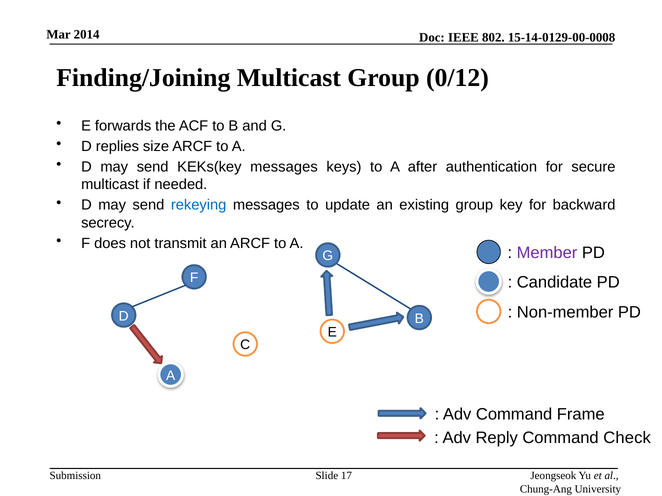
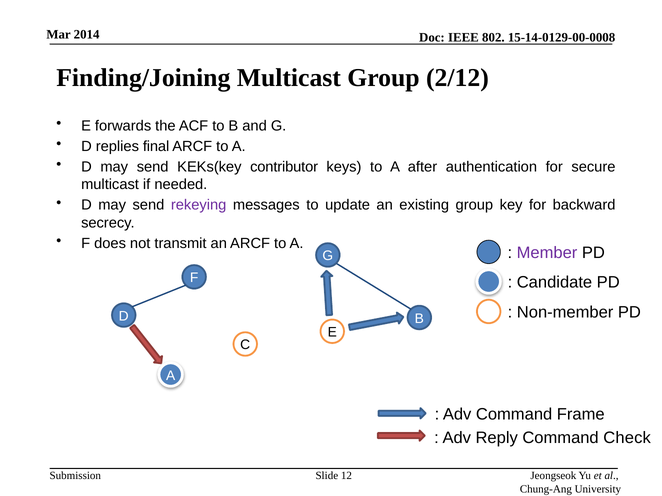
0/12: 0/12 -> 2/12 (457, 78)
size: size -> final (156, 147)
KEKs(key messages: messages -> contributor (284, 167)
rekeying colour: blue -> purple (199, 205)
17: 17 -> 12 (346, 476)
